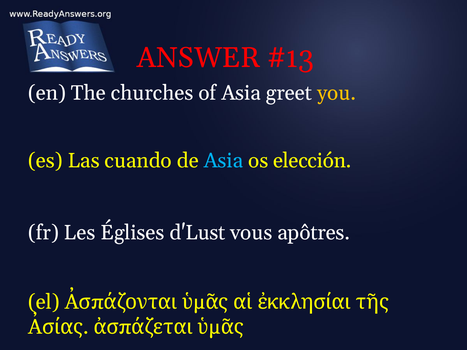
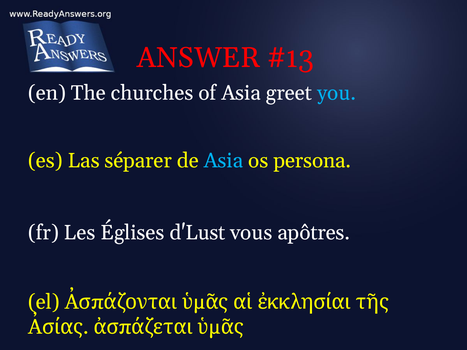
you colour: yellow -> light blue (337, 93)
cuando: cuando -> séparer (138, 161)
elección: elección -> persona (312, 161)
